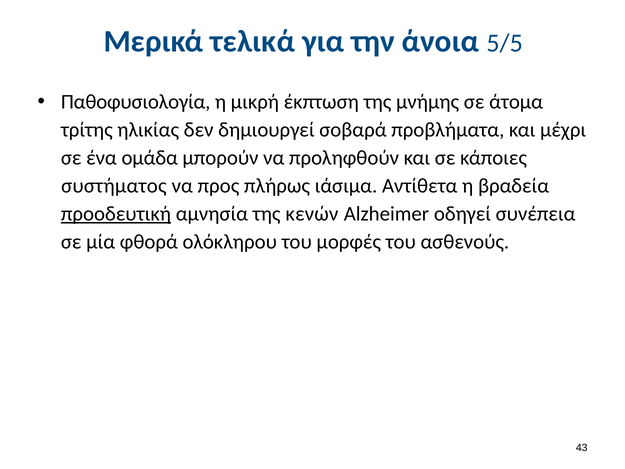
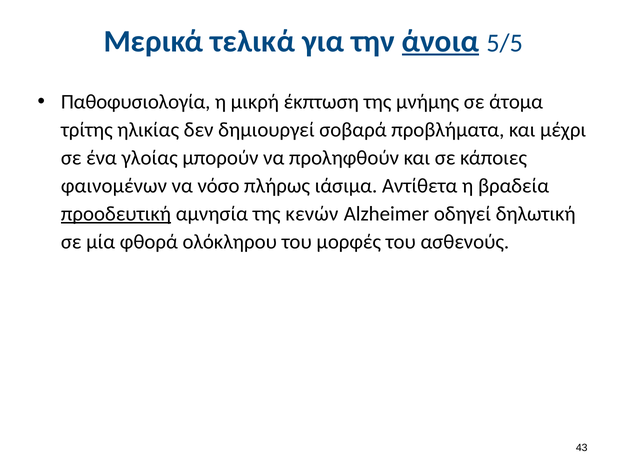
άνοια underline: none -> present (440, 41)
ομάδα: ομάδα -> γλοίας (150, 158)
συστήματος: συστήματος -> φαινομένων (114, 186)
προς: προς -> νόσο (219, 186)
συνέπεια: συνέπεια -> δηλωτική (536, 214)
